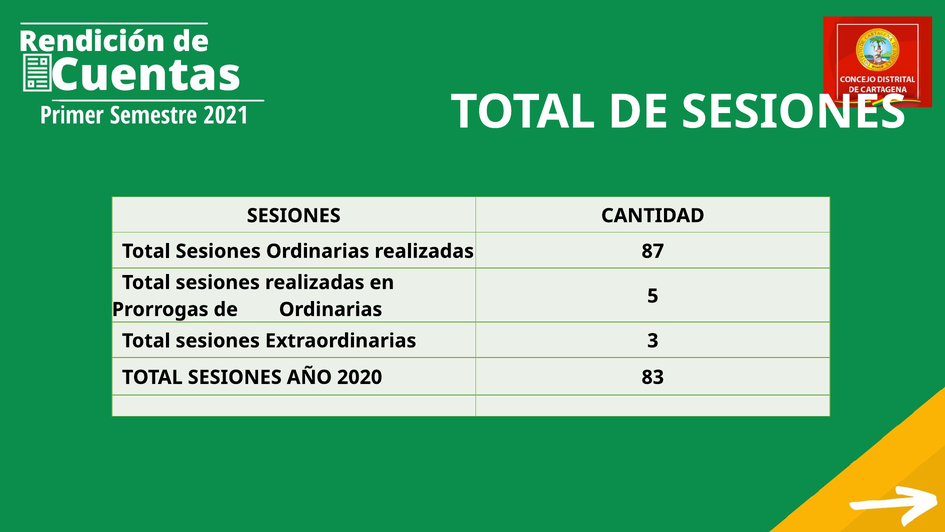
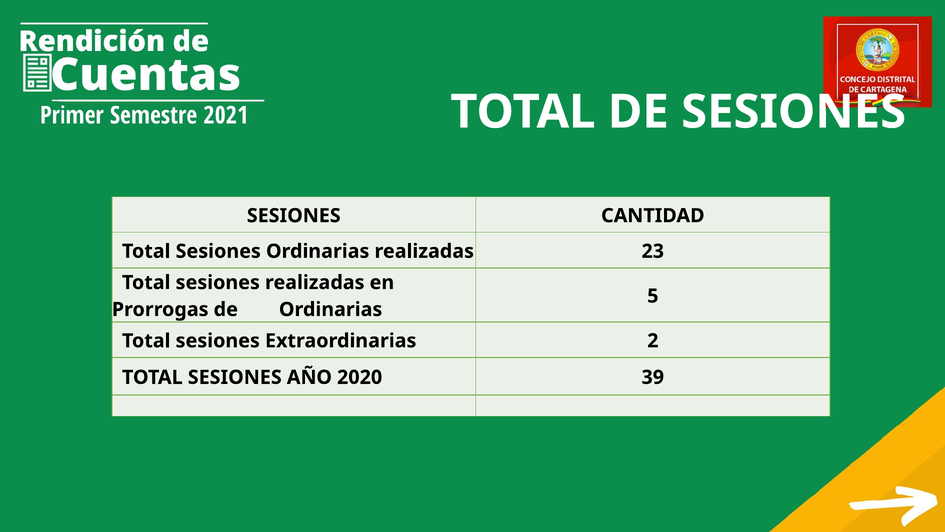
87: 87 -> 23 (653, 251)
3: 3 -> 2 (653, 341)
83: 83 -> 39 (653, 377)
